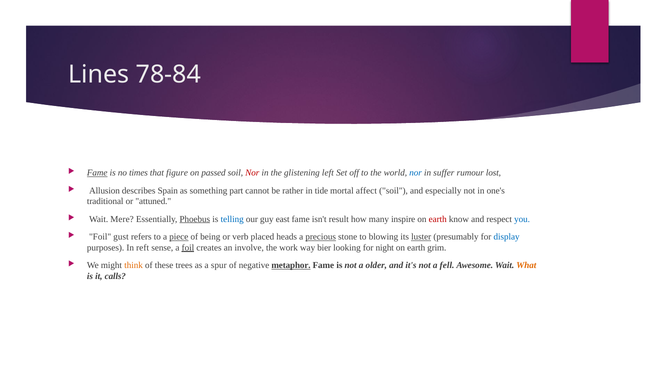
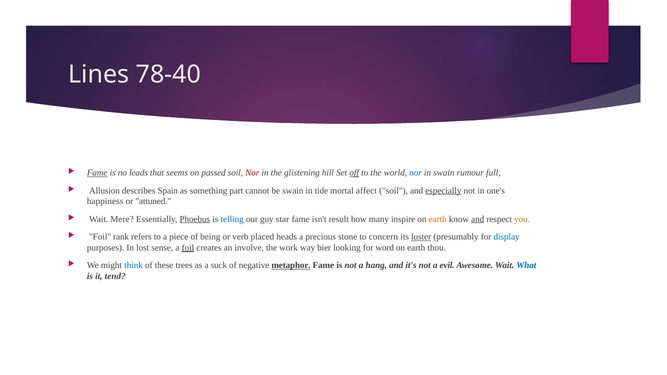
78-84: 78-84 -> 78-40 (168, 74)
times: times -> leads (138, 173)
figure: figure -> seems (177, 173)
left: left -> hill (328, 173)
off underline: none -> present (354, 173)
in suffer: suffer -> swain (444, 173)
lost: lost -> full (493, 173)
be rather: rather -> swain (293, 191)
especially underline: none -> present (443, 191)
traditional: traditional -> happiness (105, 201)
east: east -> star (283, 219)
earth colour: red -> orange (438, 219)
and underline: none -> present (478, 219)
you colour: blue -> orange (522, 219)
gust: gust -> rank (121, 237)
piece underline: present -> none (179, 237)
precious underline: present -> none (321, 237)
blowing: blowing -> concern (383, 237)
reft: reft -> lost (143, 248)
night: night -> word (385, 248)
grim: grim -> thou (437, 248)
think colour: orange -> blue (134, 265)
spur: spur -> suck (219, 265)
older: older -> hang (376, 265)
fell: fell -> evil (447, 265)
What colour: orange -> blue (526, 265)
calls: calls -> tend (115, 276)
